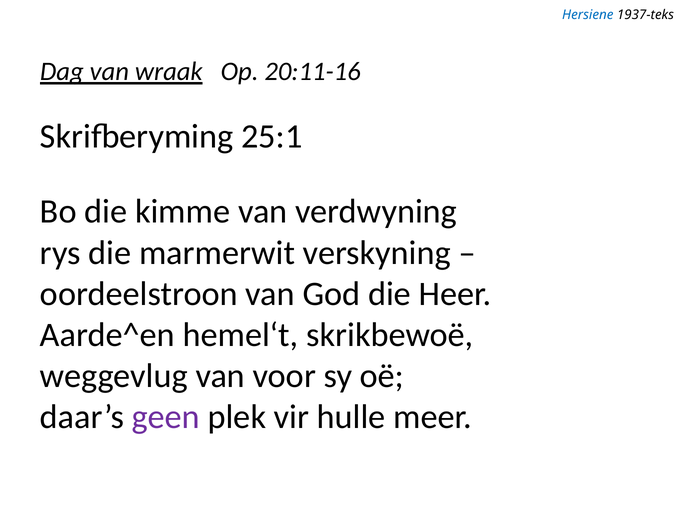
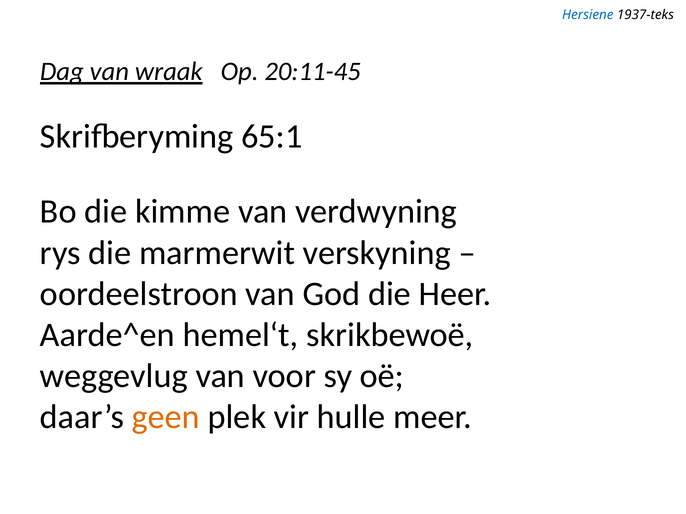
20:11-16: 20:11-16 -> 20:11-45 (313, 72)
25:1: 25:1 -> 65:1 (272, 136)
geen colour: purple -> orange (166, 418)
